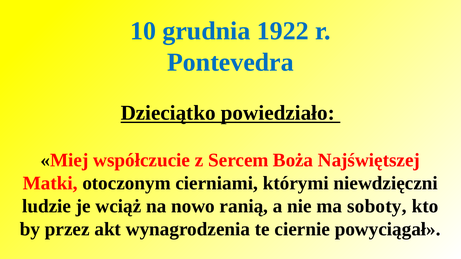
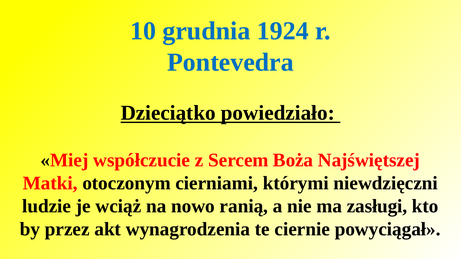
1922: 1922 -> 1924 (283, 31)
soboty: soboty -> zasługi (377, 206)
